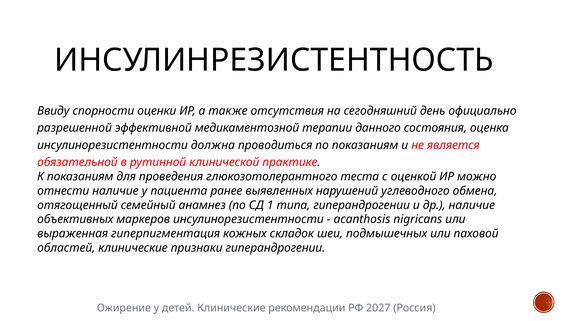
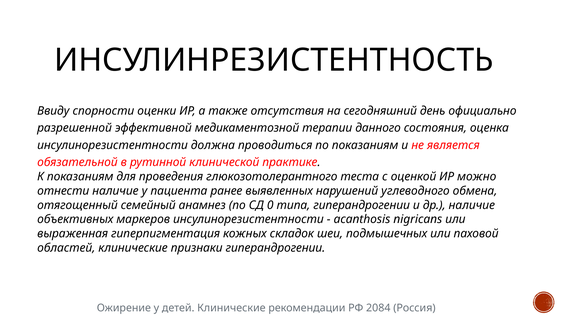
1: 1 -> 0 (270, 205)
2027: 2027 -> 2084 (378, 308)
